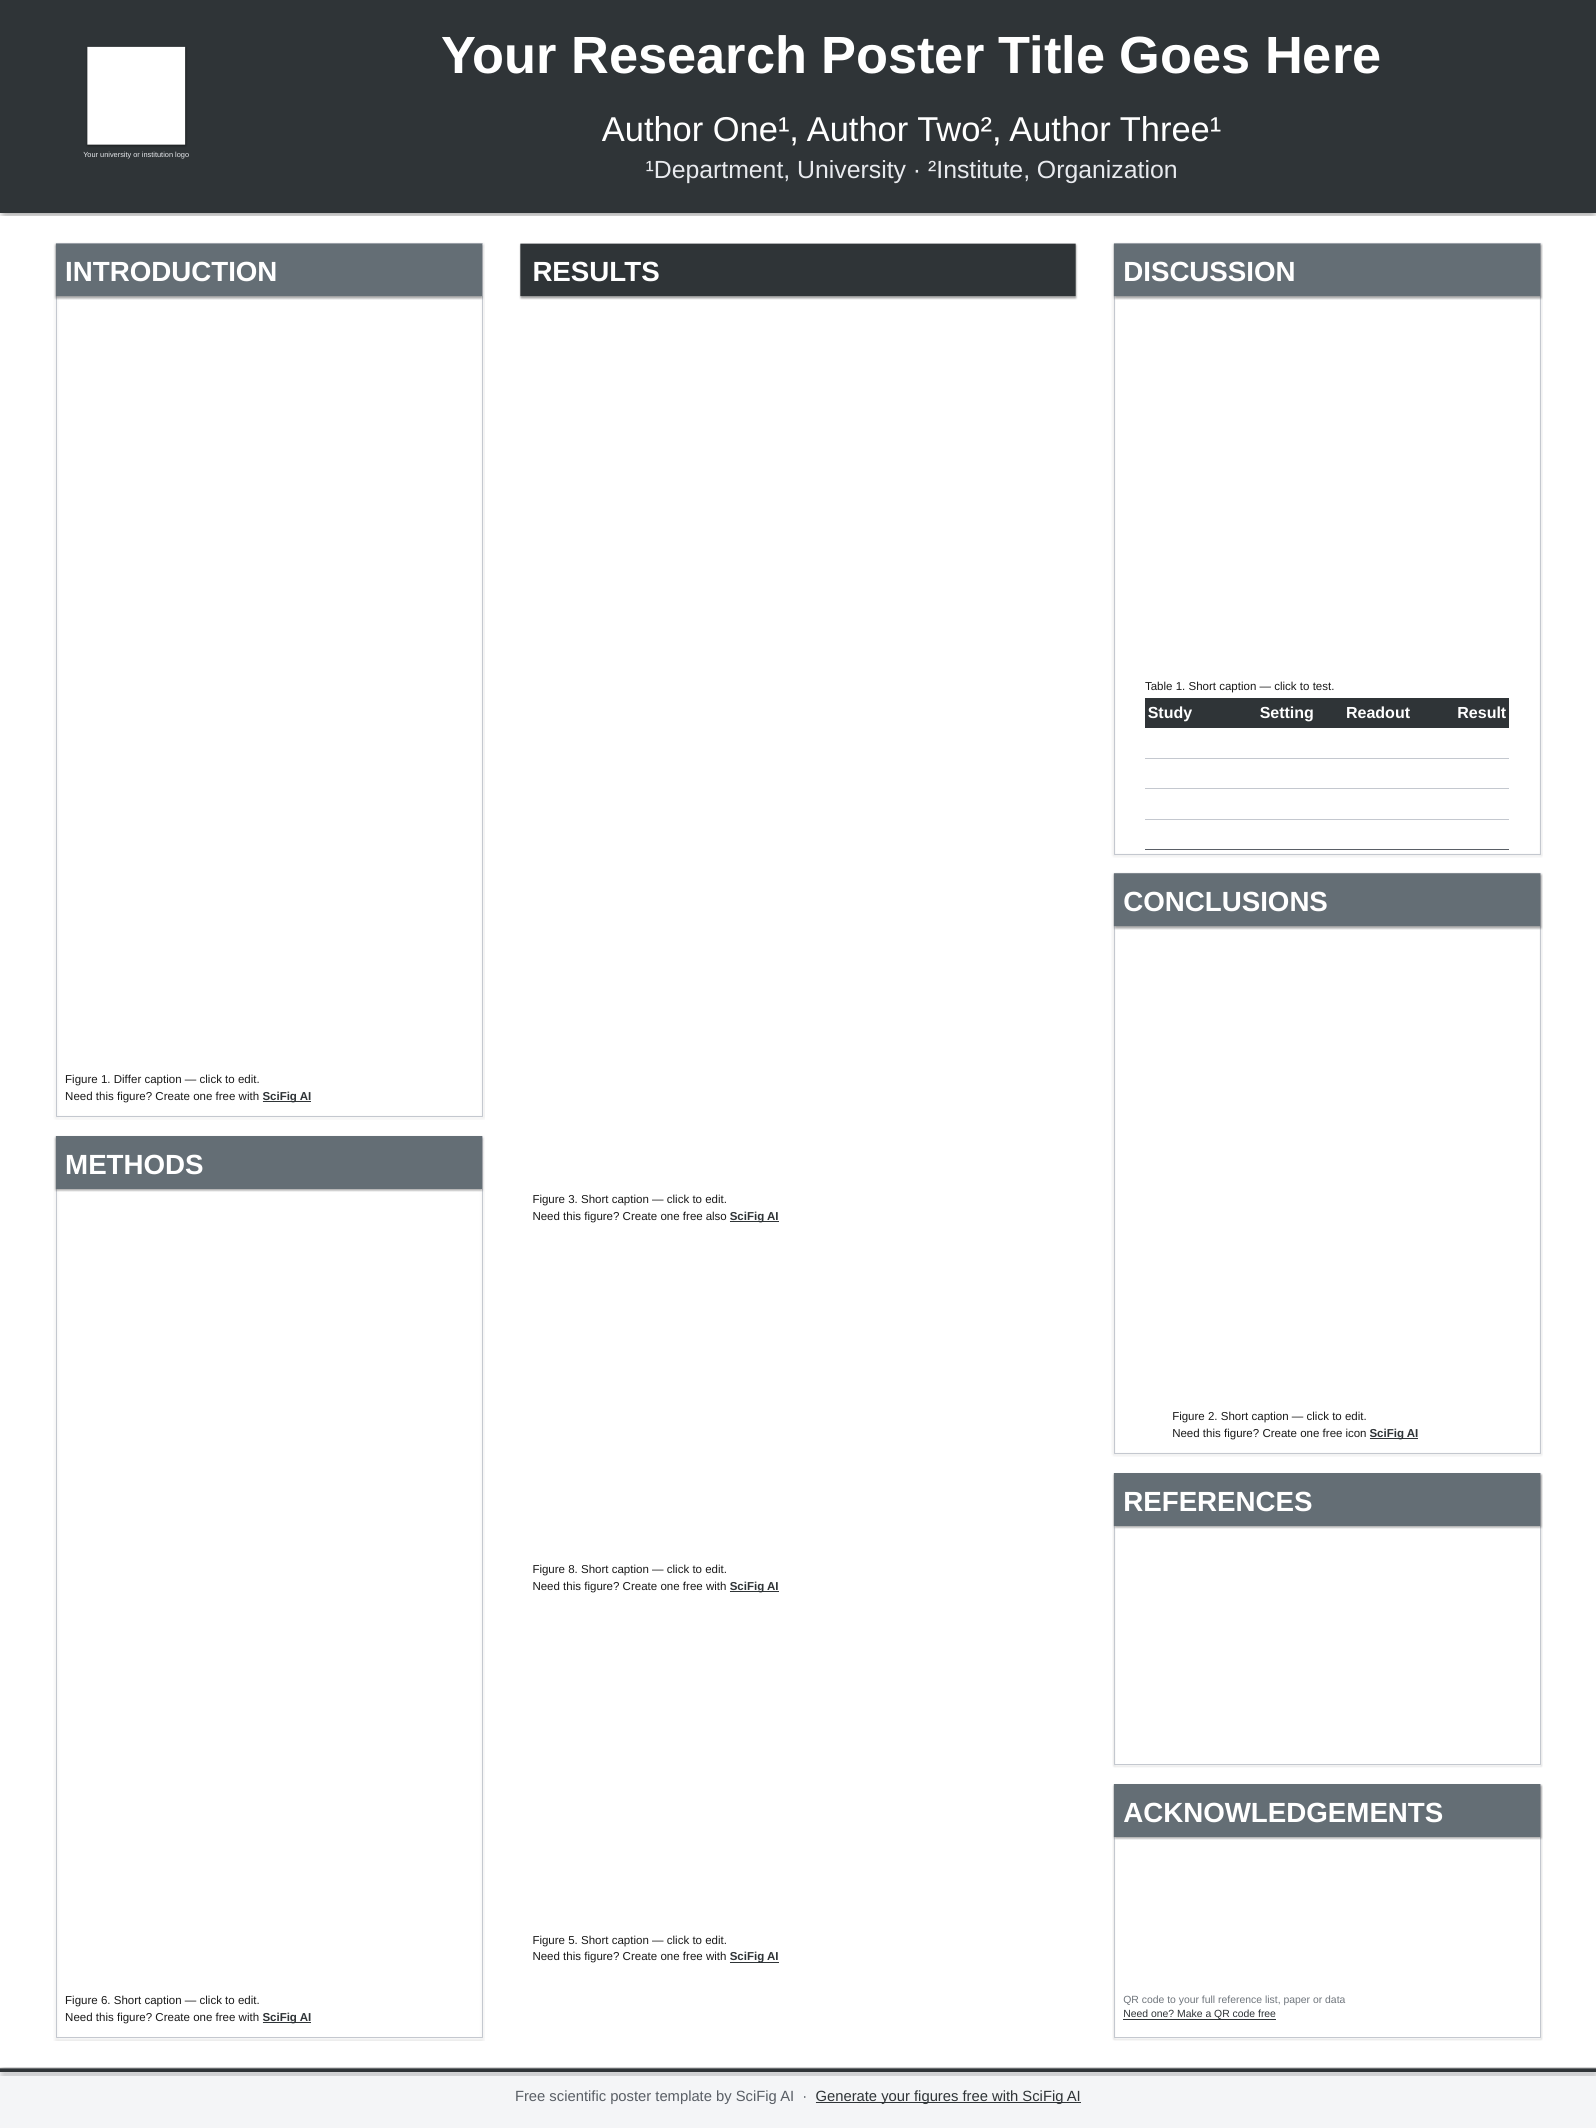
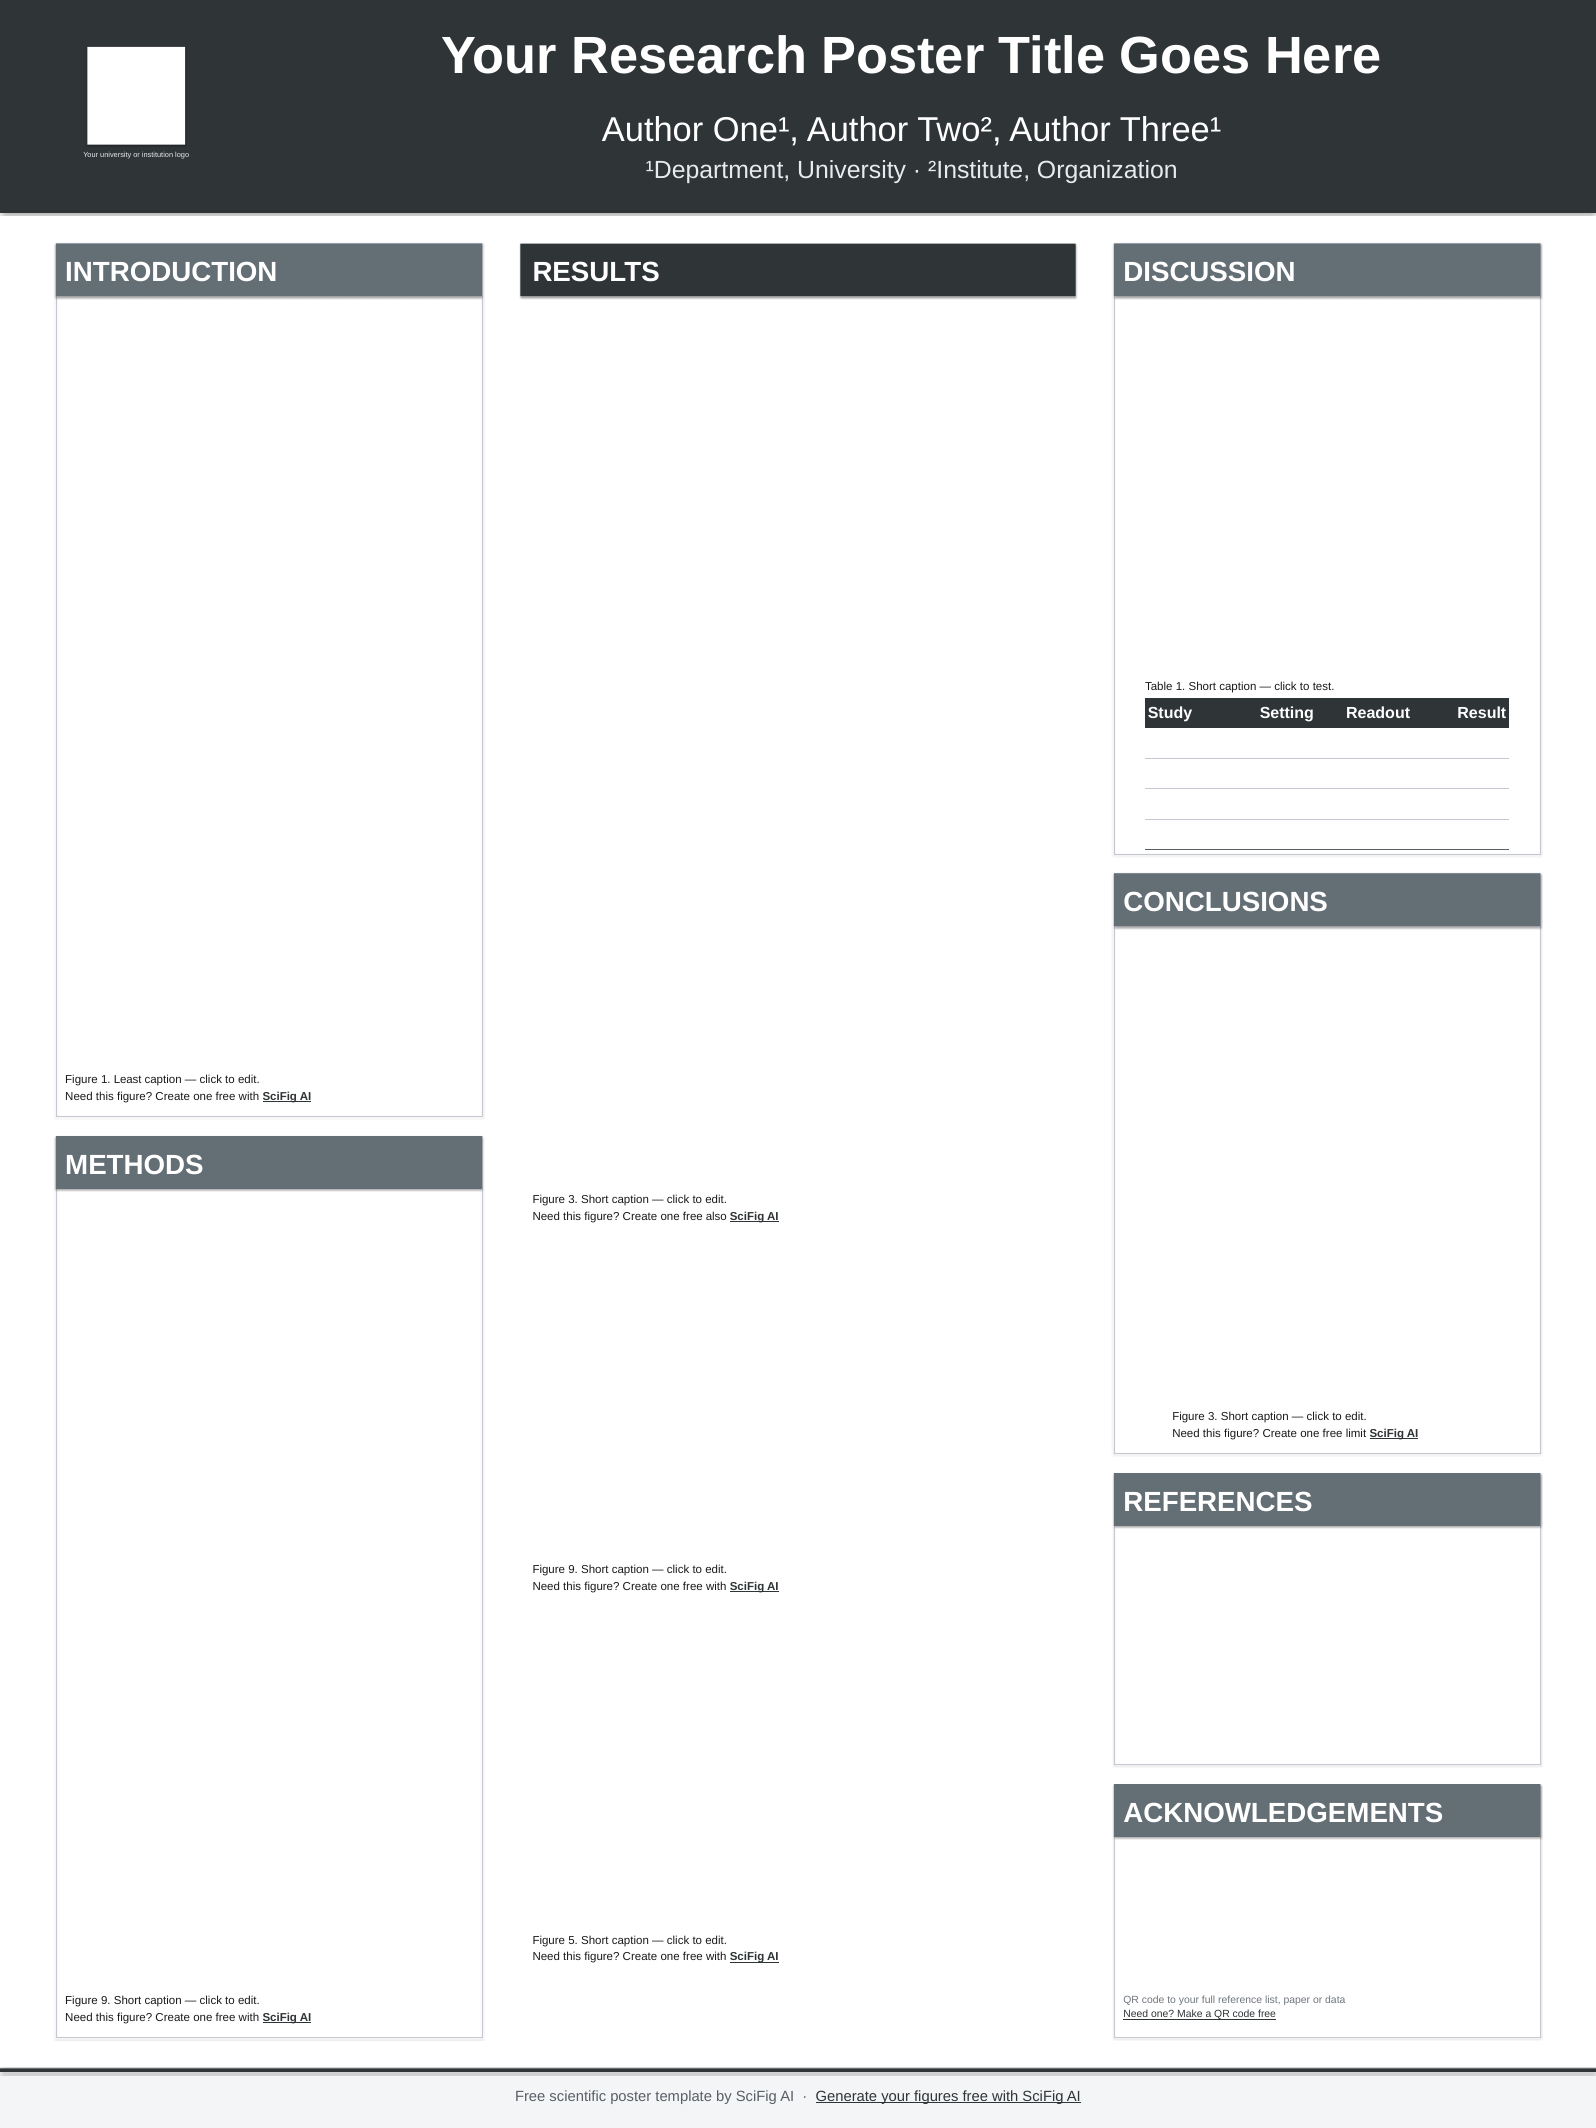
Differ: Differ -> Least (128, 1080)
2: 2 -> 3 (1213, 1417)
icon: icon -> limit (1356, 1433)
8: 8 -> 9 (573, 1570)
6: 6 -> 9 (106, 2001)
